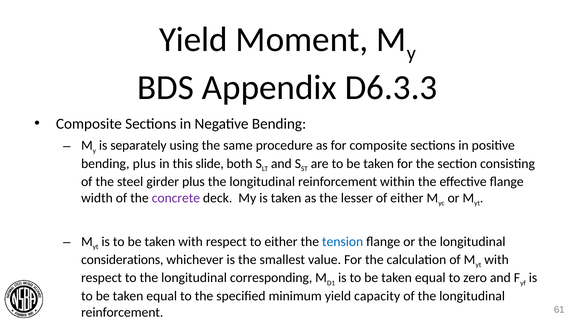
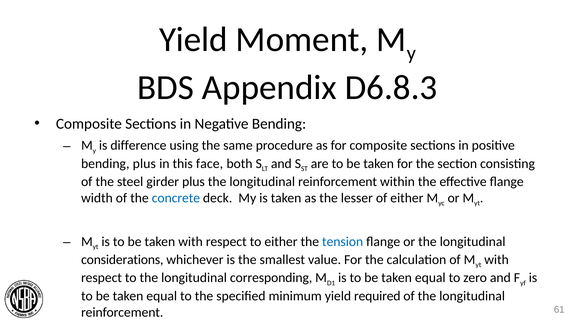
D6.3.3: D6.3.3 -> D6.8.3 (391, 87)
separately: separately -> difference (138, 145)
slide: slide -> face (210, 163)
concrete colour: purple -> blue (176, 198)
capacity: capacity -> required (377, 295)
